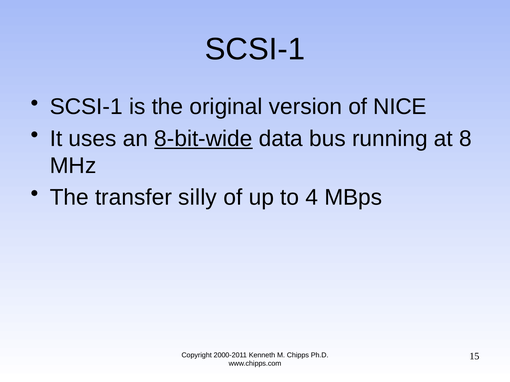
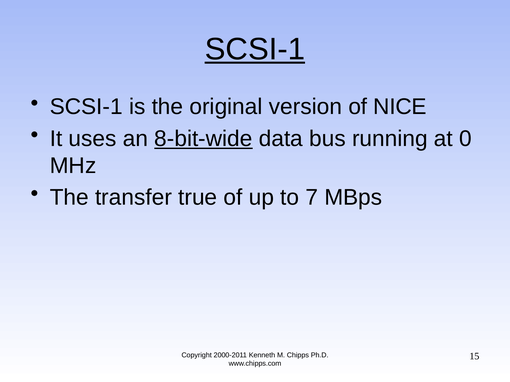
SCSI-1 underline: none -> present (255, 49)
8: 8 -> 0 (465, 139)
silly: silly -> true (198, 198)
4: 4 -> 7 (312, 198)
